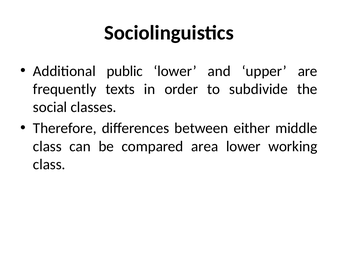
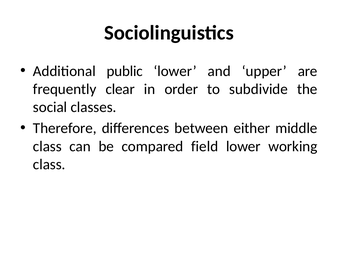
texts: texts -> clear (120, 89)
area: area -> field (205, 146)
